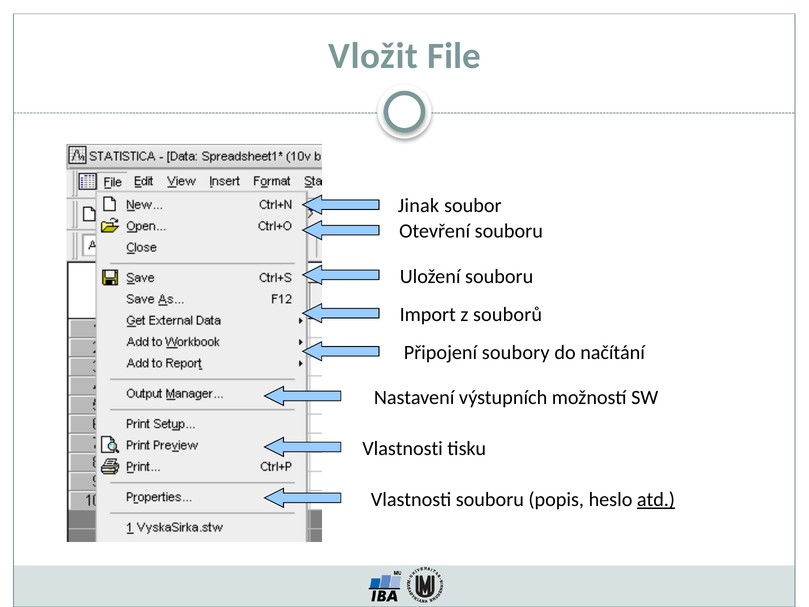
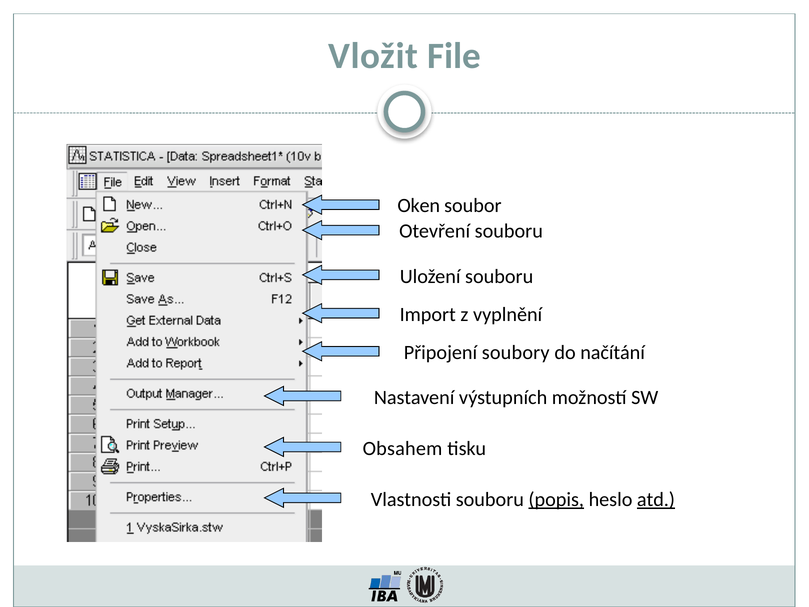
Jinak: Jinak -> Oken (419, 206)
souborů: souborů -> vyplnění (508, 315)
Vlastnosti: Vlastnosti -> Obsahem (402, 448)
popis underline: none -> present (556, 499)
